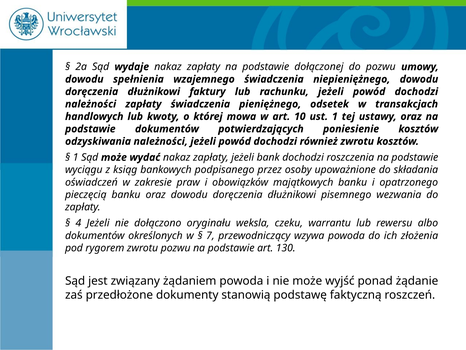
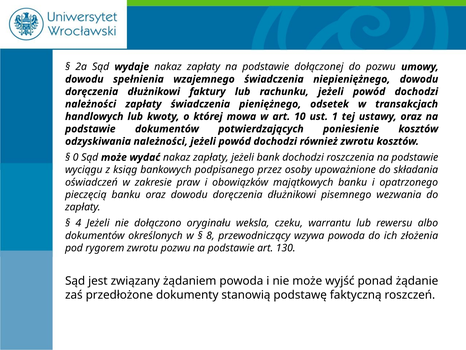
1: 1 -> 0 (76, 157)
7: 7 -> 8 (210, 235)
